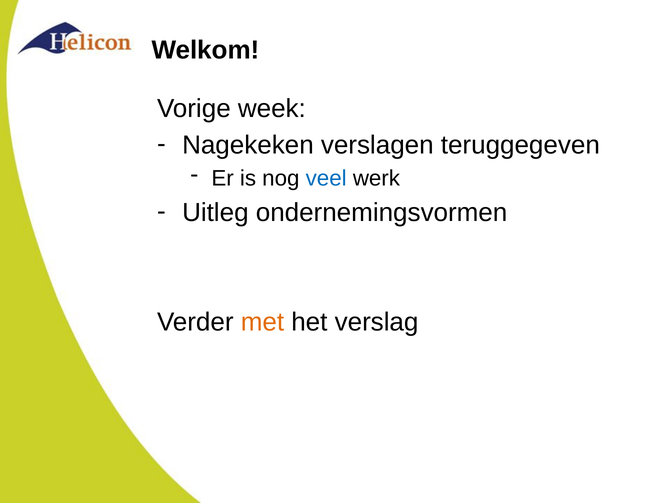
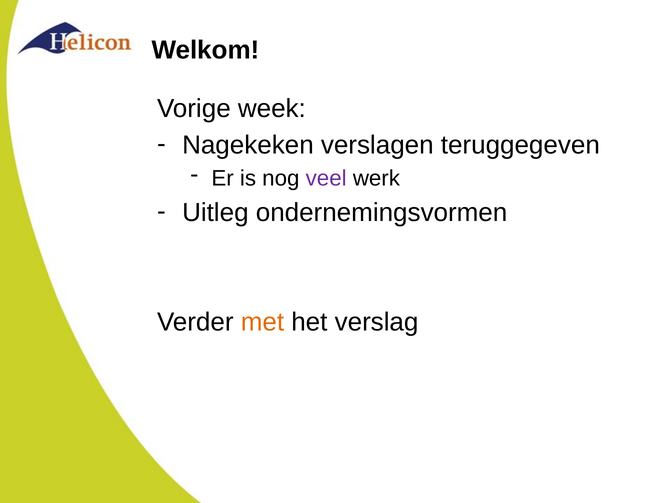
veel colour: blue -> purple (326, 178)
